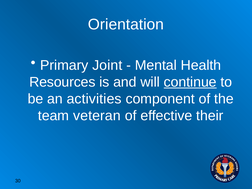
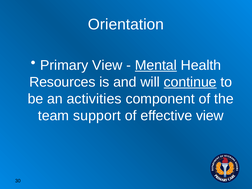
Primary Joint: Joint -> View (107, 65)
Mental underline: none -> present (156, 65)
veteran: veteran -> support (97, 116)
effective their: their -> view (210, 116)
